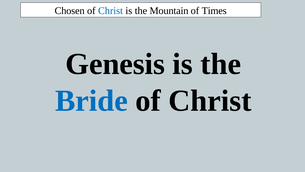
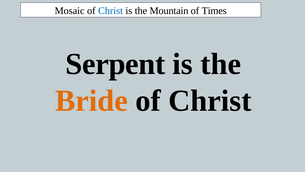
Chosen: Chosen -> Mosaic (70, 11)
Genesis: Genesis -> Serpent (115, 64)
Bride colour: blue -> orange (91, 100)
